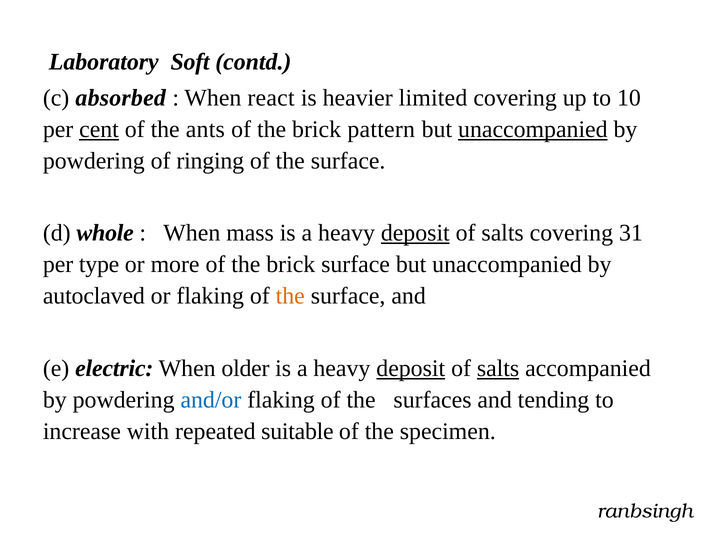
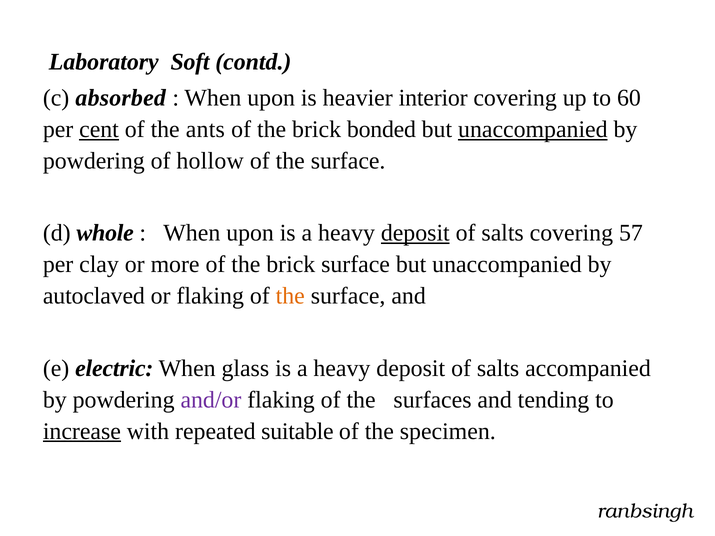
react: react -> upon (271, 98)
limited: limited -> interior (433, 98)
10: 10 -> 60 (629, 98)
pattern: pattern -> bonded (381, 129)
ringing: ringing -> hollow (210, 161)
mass: mass -> upon (250, 233)
31: 31 -> 57 (631, 233)
type: type -> clay (99, 265)
older: older -> glass (245, 369)
deposit underline: present -> none (411, 369)
salts underline: present -> none (498, 369)
and/or colour: blue -> purple (211, 400)
increase underline: none -> present (82, 431)
